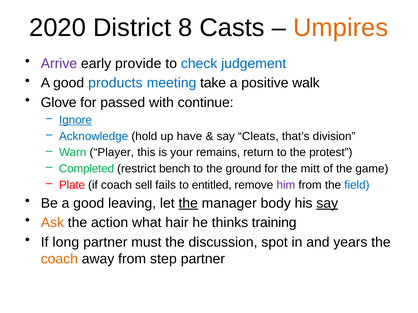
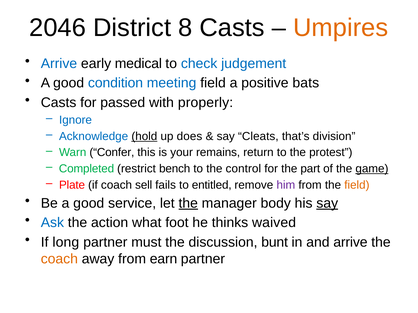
2020: 2020 -> 2046 (58, 28)
Arrive colour: purple -> blue (59, 64)
provide: provide -> medical (138, 64)
products: products -> condition (116, 83)
meeting take: take -> field (213, 83)
walk: walk -> bats (306, 83)
Glove: Glove -> Casts (59, 103)
continue: continue -> properly (206, 103)
Ignore underline: present -> none (76, 120)
hold underline: none -> present (144, 136)
have: have -> does (189, 136)
Player: Player -> Confer (112, 153)
ground: ground -> control (243, 169)
mitt: mitt -> part (310, 169)
game underline: none -> present (372, 169)
field colour: blue -> orange (357, 185)
leaving: leaving -> service (132, 203)
Ask colour: orange -> blue (52, 223)
hair: hair -> foot (177, 223)
training: training -> waived (274, 223)
spot: spot -> bunt (275, 242)
and years: years -> arrive (350, 242)
step: step -> earn (164, 259)
